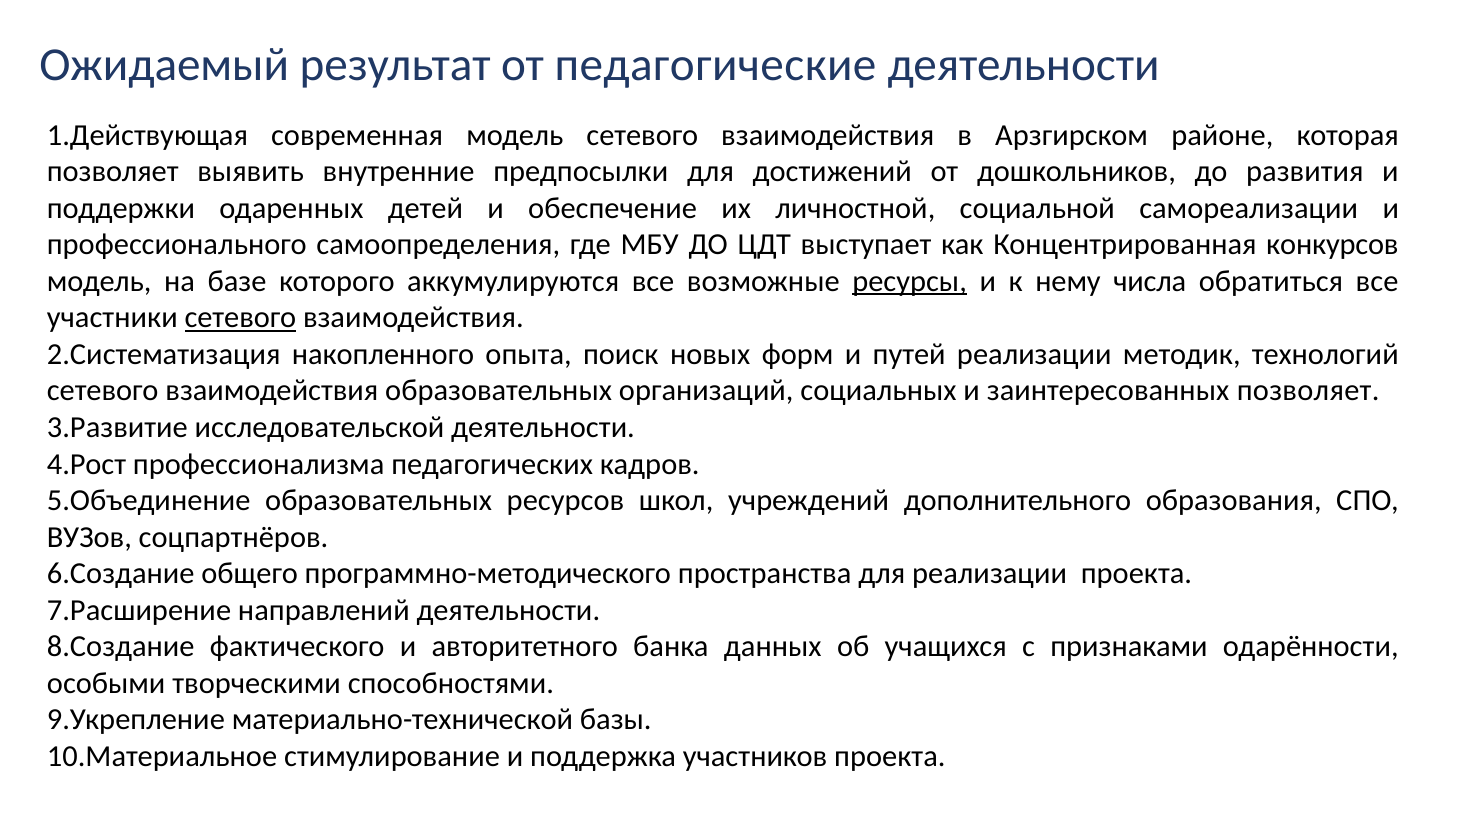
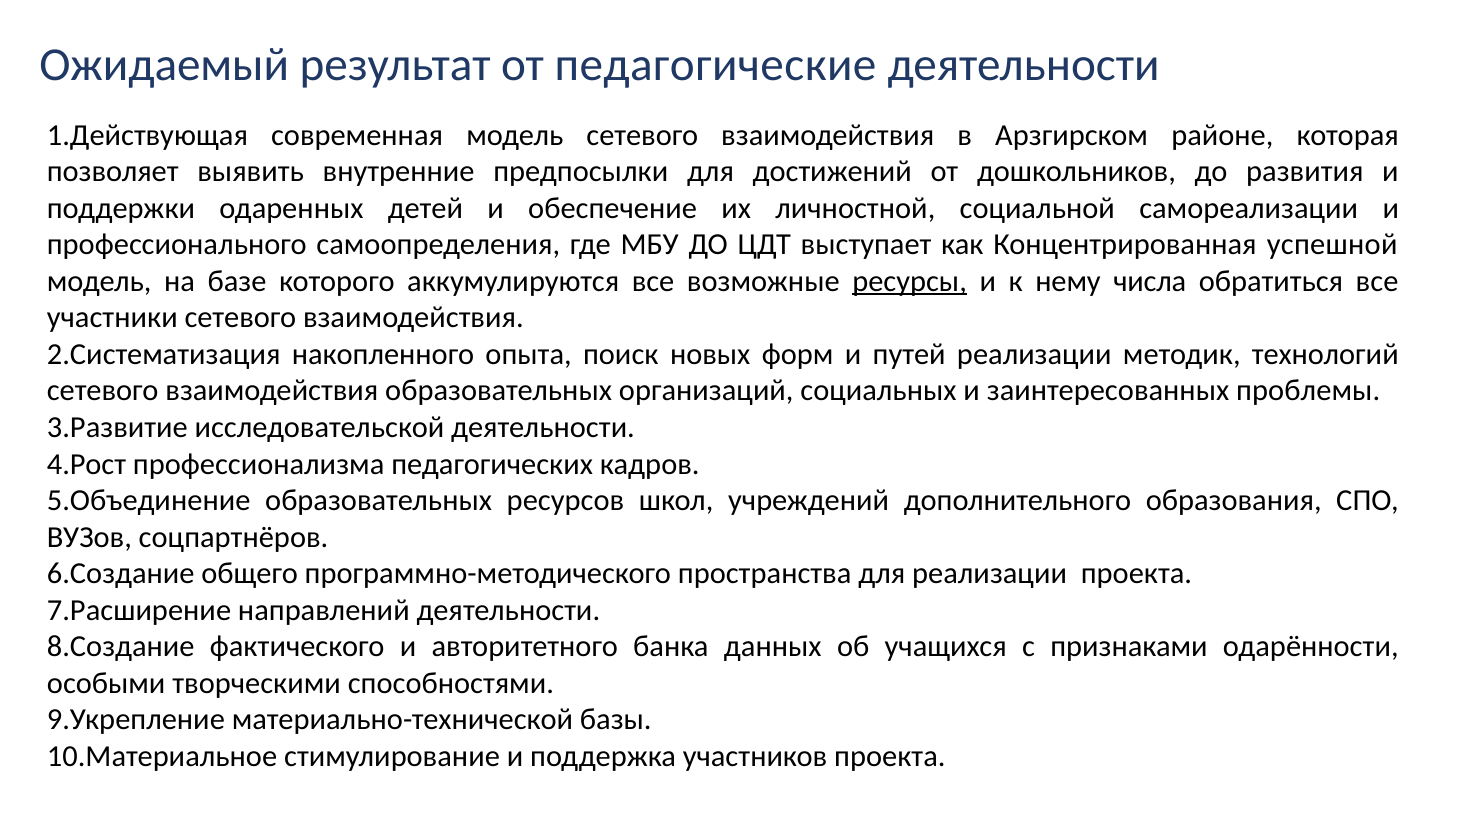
конкурсов: конкурсов -> успешной (1332, 245)
сетевого underline: present -> none (240, 318)
заинтересованных позволяет: позволяет -> проблемы (1308, 391)
